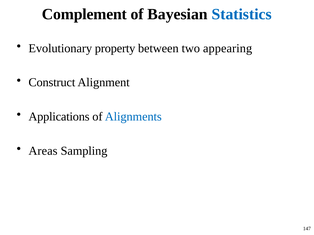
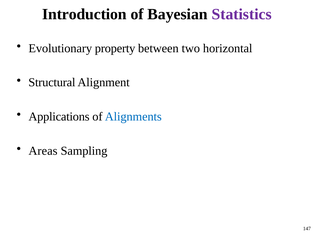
Complement: Complement -> Introduction (84, 14)
Statistics colour: blue -> purple (242, 14)
appearing: appearing -> horizontal (228, 48)
Construct: Construct -> Structural (52, 83)
